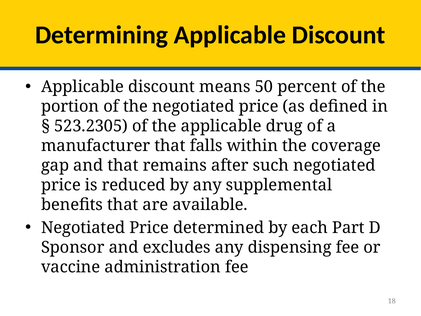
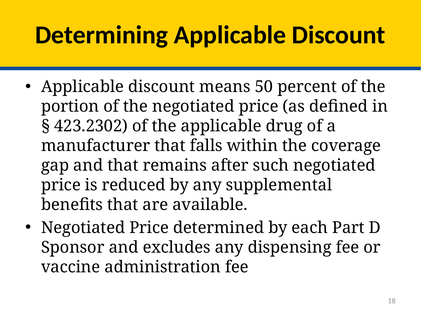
523.2305: 523.2305 -> 423.2302 (91, 126)
